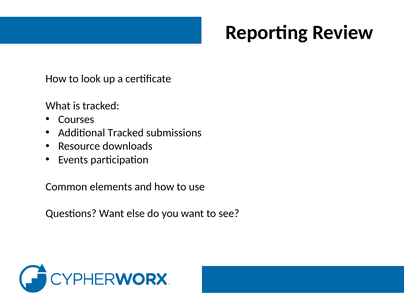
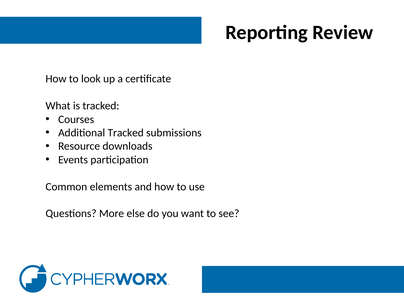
Questions Want: Want -> More (112, 214)
